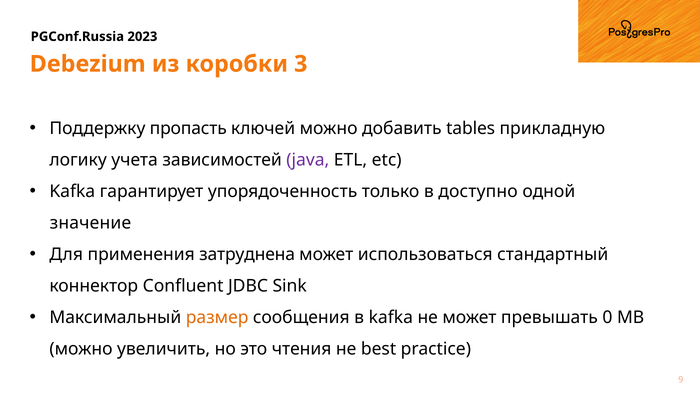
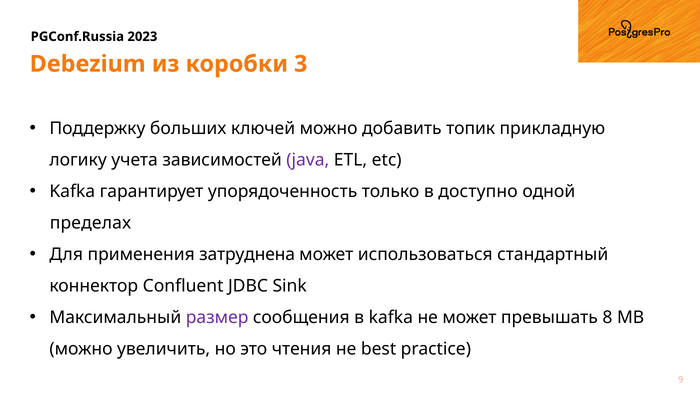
пропасть: пропасть -> больших (188, 128)
tables: tables -> топик (471, 128)
значение: значение -> пределах (90, 223)
размер colour: orange -> purple (217, 317)
0: 0 -> 8 (607, 317)
